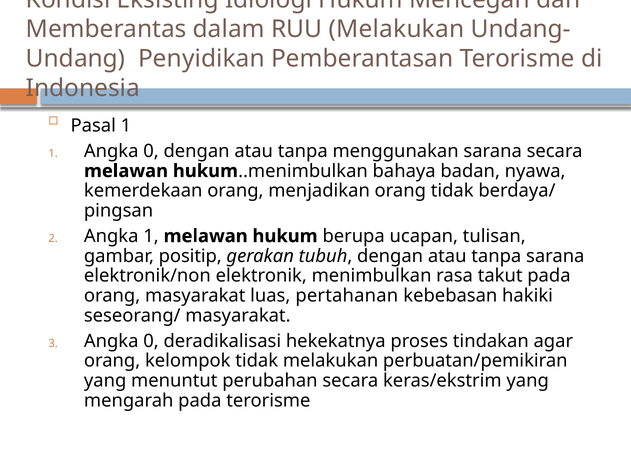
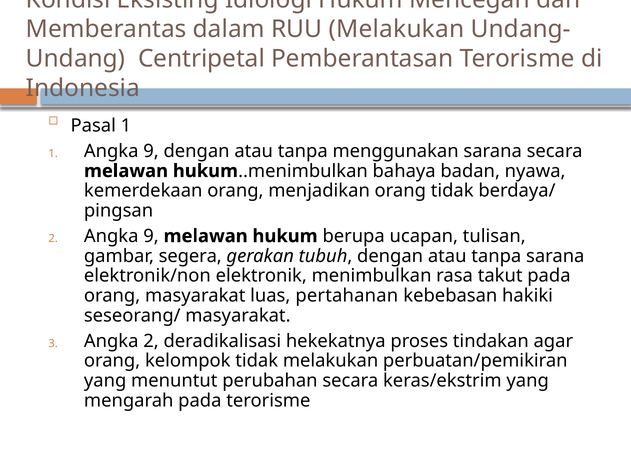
Penyidikan: Penyidikan -> Centripetal (201, 59)
1 Angka 0: 0 -> 9 (151, 151)
1: 1 -> 9 (151, 236)
positip: positip -> segera (190, 256)
0: 0 -> 2 (151, 341)
